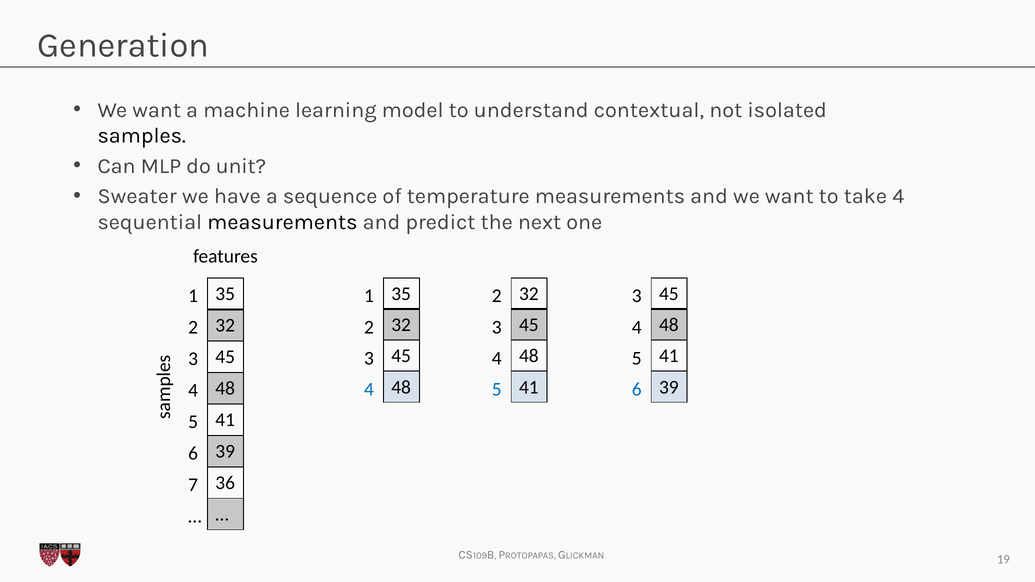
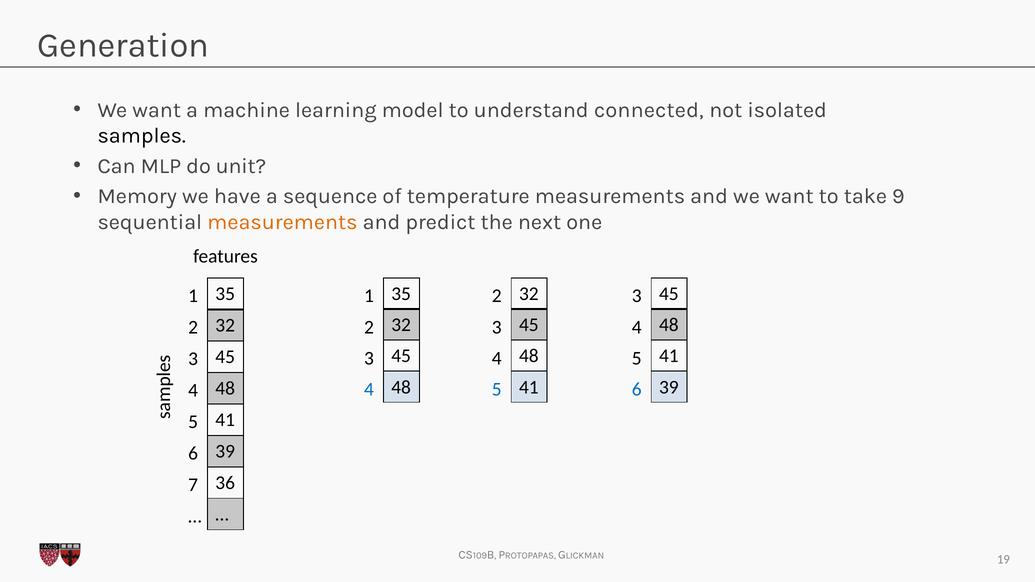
contextual: contextual -> connected (649, 110)
Sweater: Sweater -> Memory (137, 196)
take 4: 4 -> 9 (898, 196)
measurements colour: black -> orange (282, 222)
